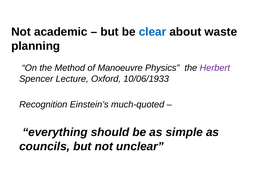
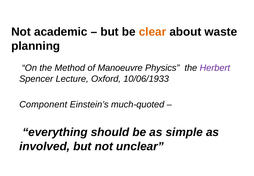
clear colour: blue -> orange (153, 32)
Recognition: Recognition -> Component (43, 104)
councils: councils -> involved (45, 146)
